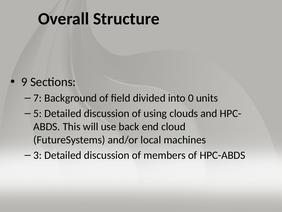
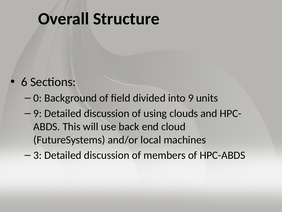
9: 9 -> 6 (24, 82)
7: 7 -> 0 (38, 98)
into 0: 0 -> 9 (191, 98)
5: 5 -> 9 (38, 113)
